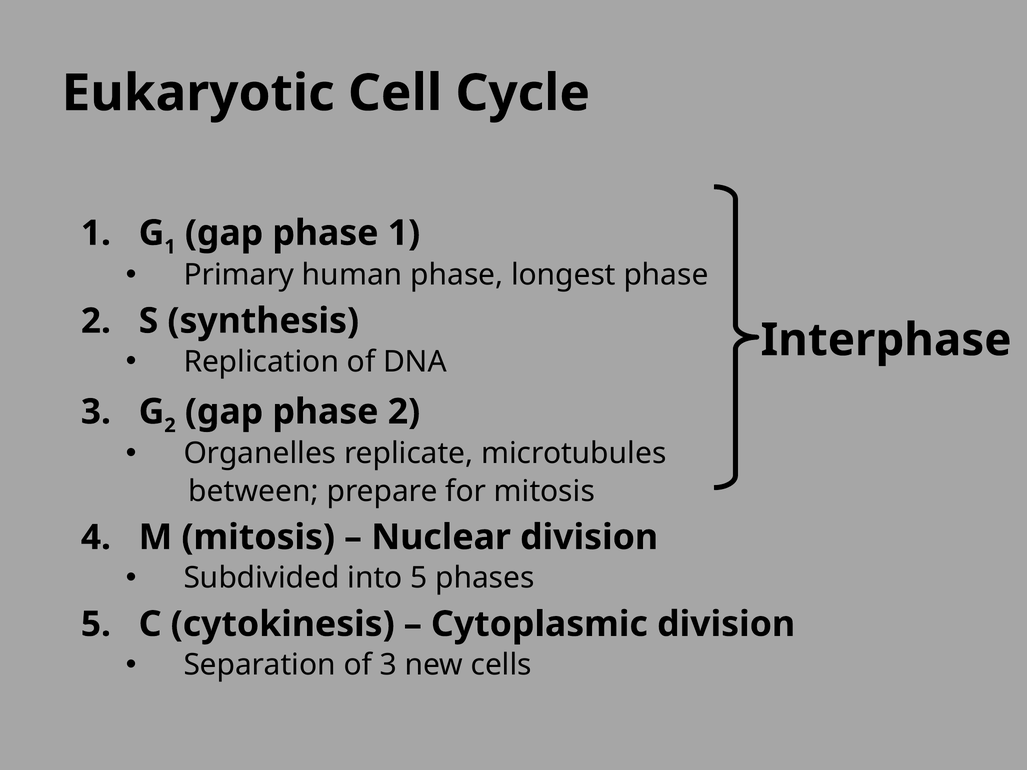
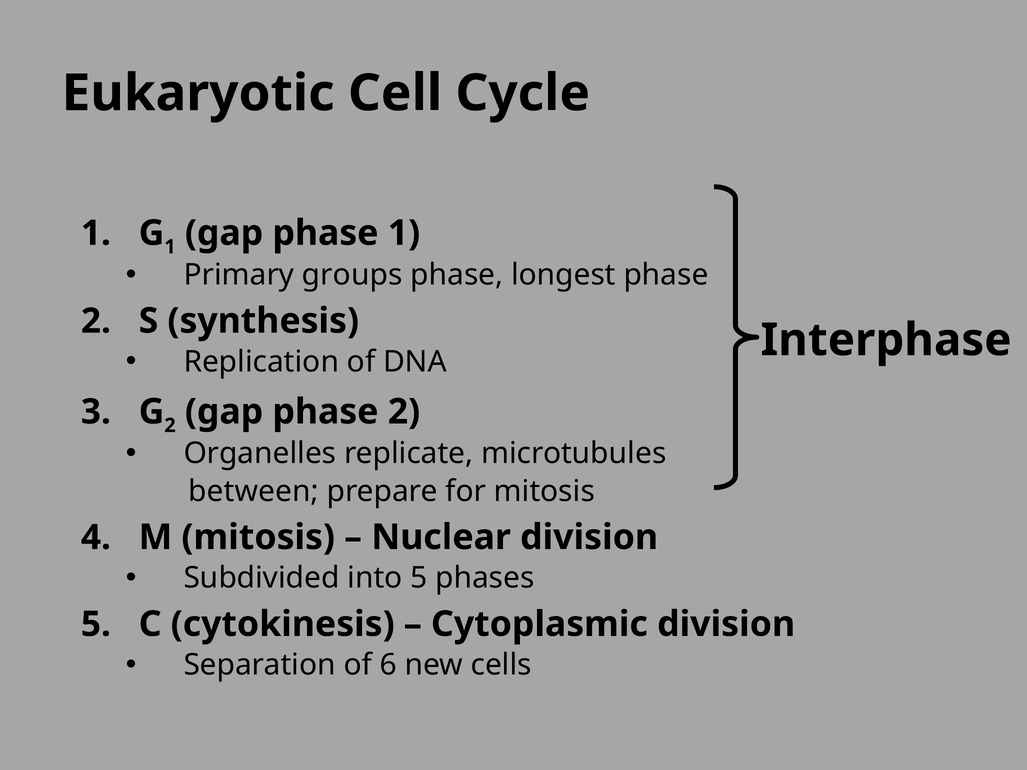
human: human -> groups (352, 275)
of 3: 3 -> 6 (388, 665)
